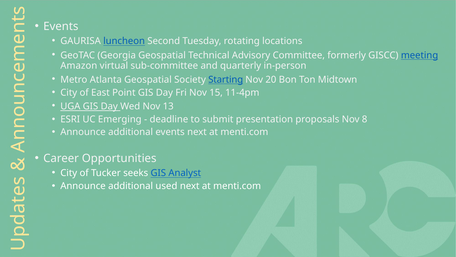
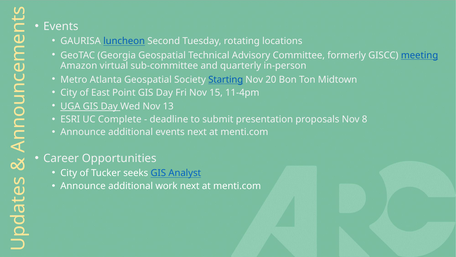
Emerging: Emerging -> Complete (120, 119)
used: used -> work (166, 186)
